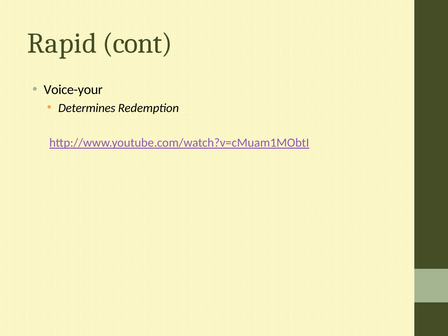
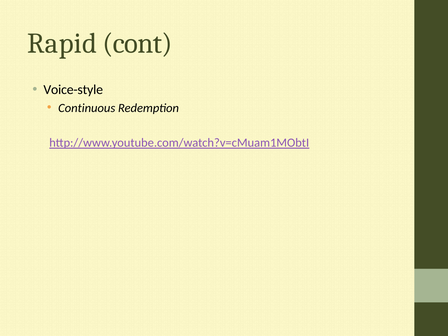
Voice-your: Voice-your -> Voice-style (73, 90)
Determines: Determines -> Continuous (87, 108)
